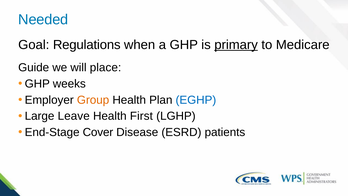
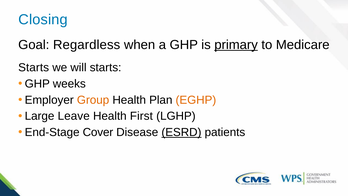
Needed: Needed -> Closing (43, 19)
Regulations: Regulations -> Regardless (87, 45)
Guide: Guide -> Starts (34, 67)
will place: place -> starts (106, 67)
EGHP colour: blue -> orange (196, 100)
ESRD underline: none -> present (181, 132)
